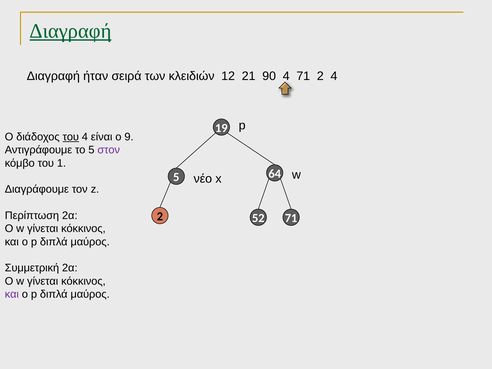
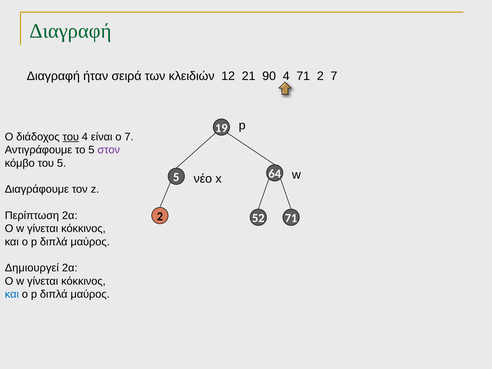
Διαγραφή underline: present -> none (70, 31)
2 4: 4 -> 7 (334, 76)
ο 9: 9 -> 7 (129, 137)
του 1: 1 -> 5 (62, 163)
Συμμετρική: Συμμετρική -> Δημιουργεί (32, 268)
και colour: purple -> blue (12, 294)
